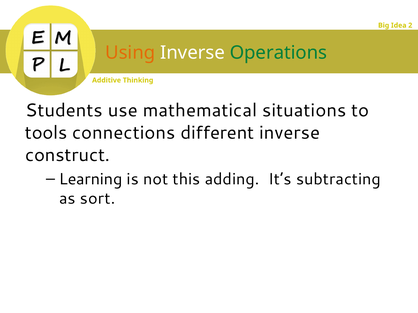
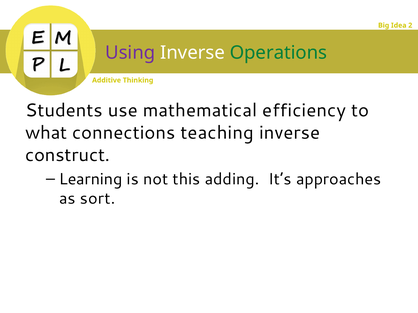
Using colour: orange -> purple (130, 53)
situations: situations -> efficiency (304, 111)
tools: tools -> what (46, 133)
different: different -> teaching (217, 133)
subtracting: subtracting -> approaches (339, 179)
